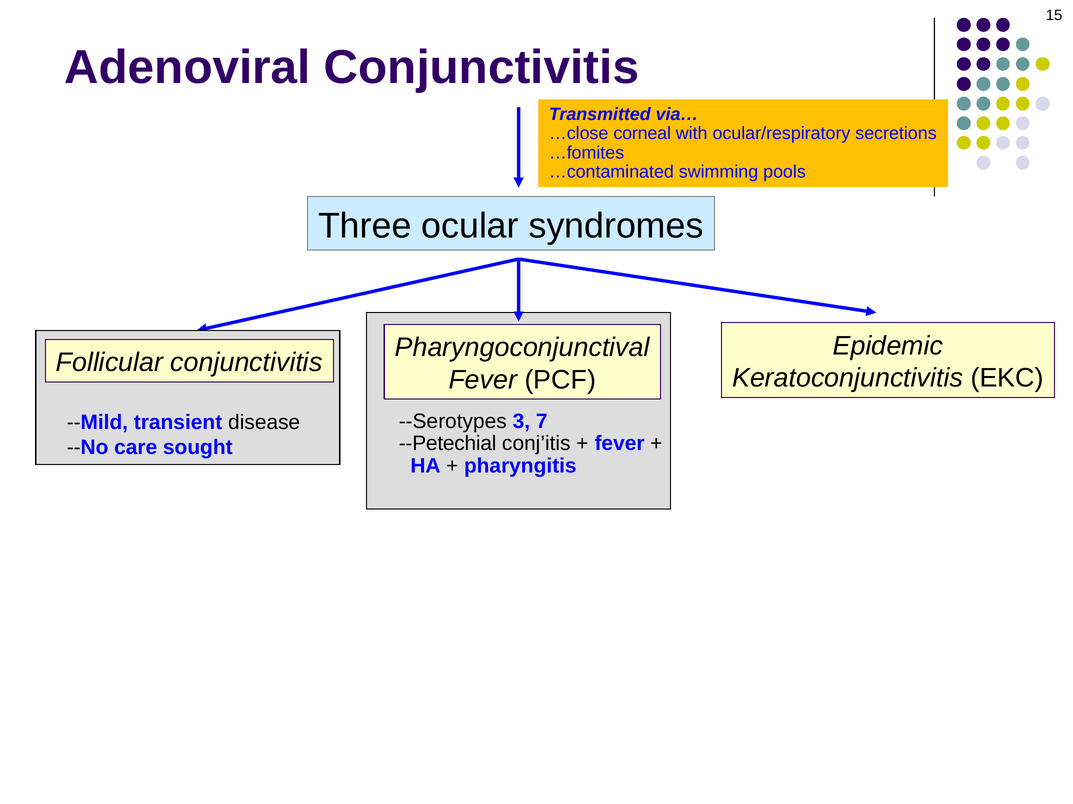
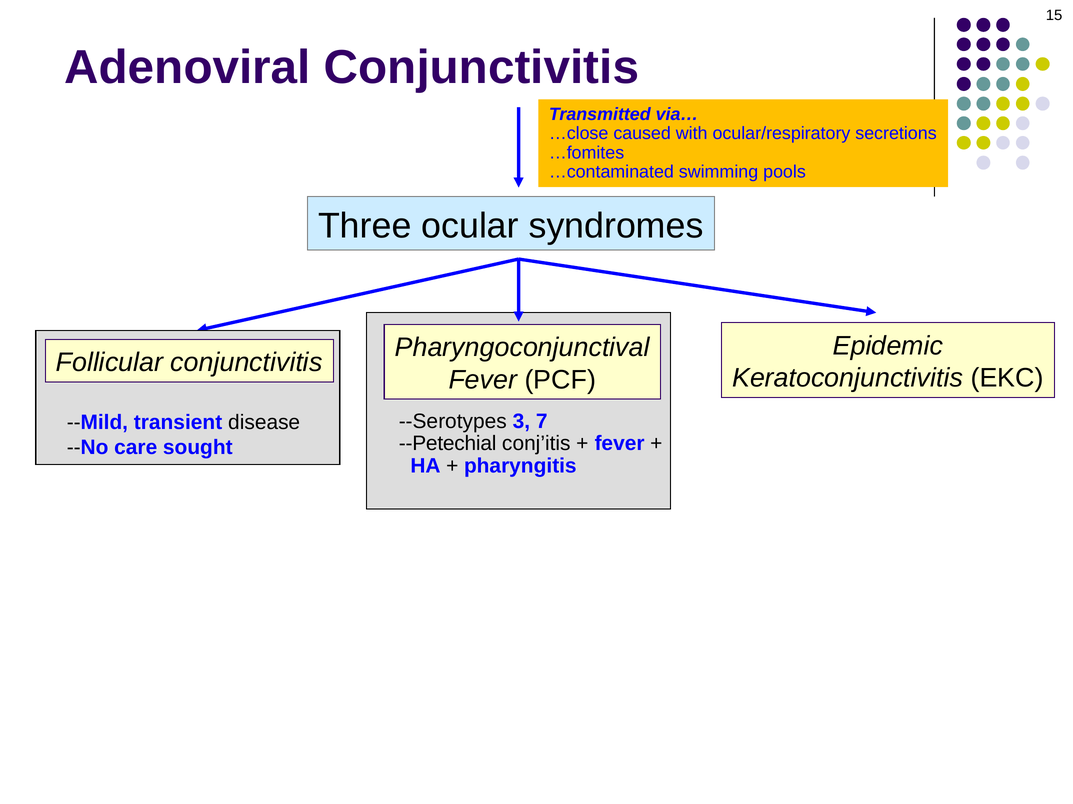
corneal: corneal -> caused (642, 134)
